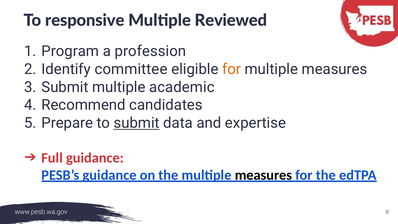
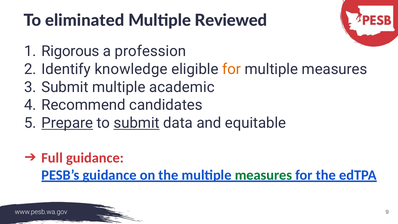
responsive: responsive -> eliminated (85, 20)
Program: Program -> Rigorous (70, 51)
committee: committee -> knowledge (131, 69)
Prepare underline: none -> present (67, 123)
expertise: expertise -> equitable (255, 123)
measures colour: black -> green (263, 175)
